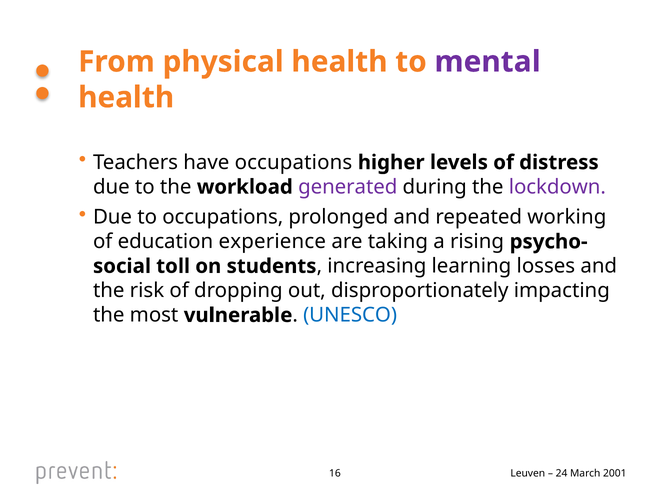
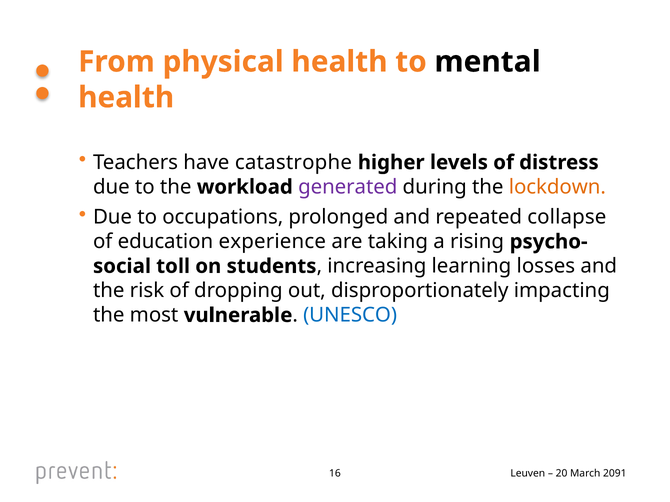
mental colour: purple -> black (487, 62)
have occupations: occupations -> catastrophe (293, 163)
lockdown colour: purple -> orange (557, 187)
working: working -> collapse (567, 217)
24: 24 -> 20 (562, 474)
2001: 2001 -> 2091 (615, 474)
